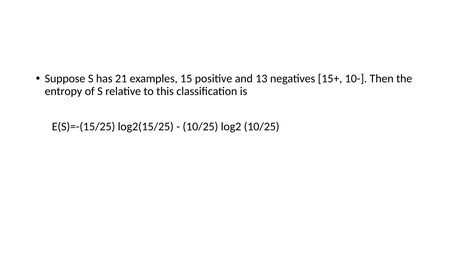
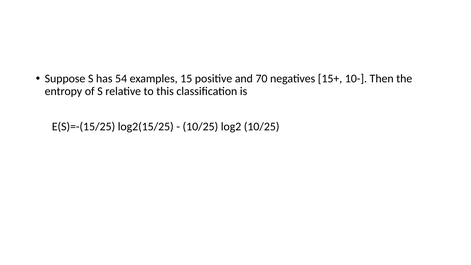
21: 21 -> 54 (121, 79)
13: 13 -> 70 (261, 79)
